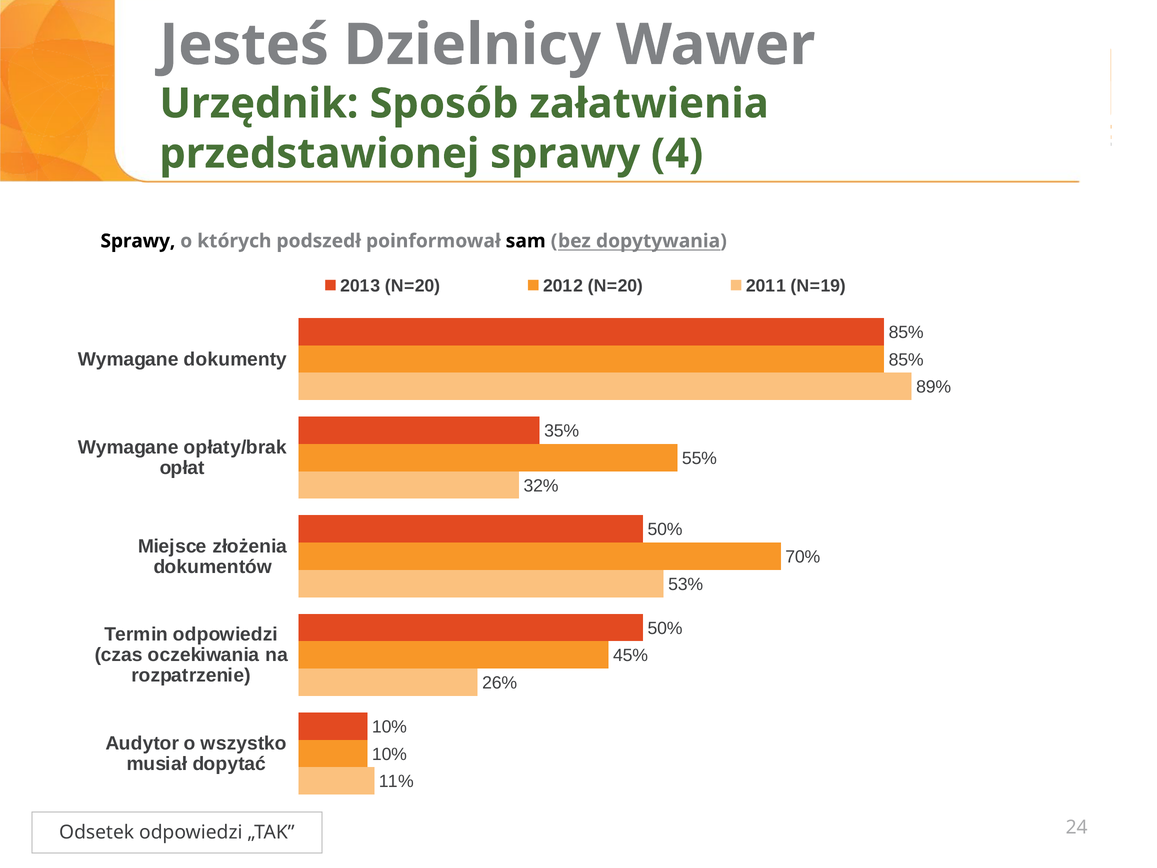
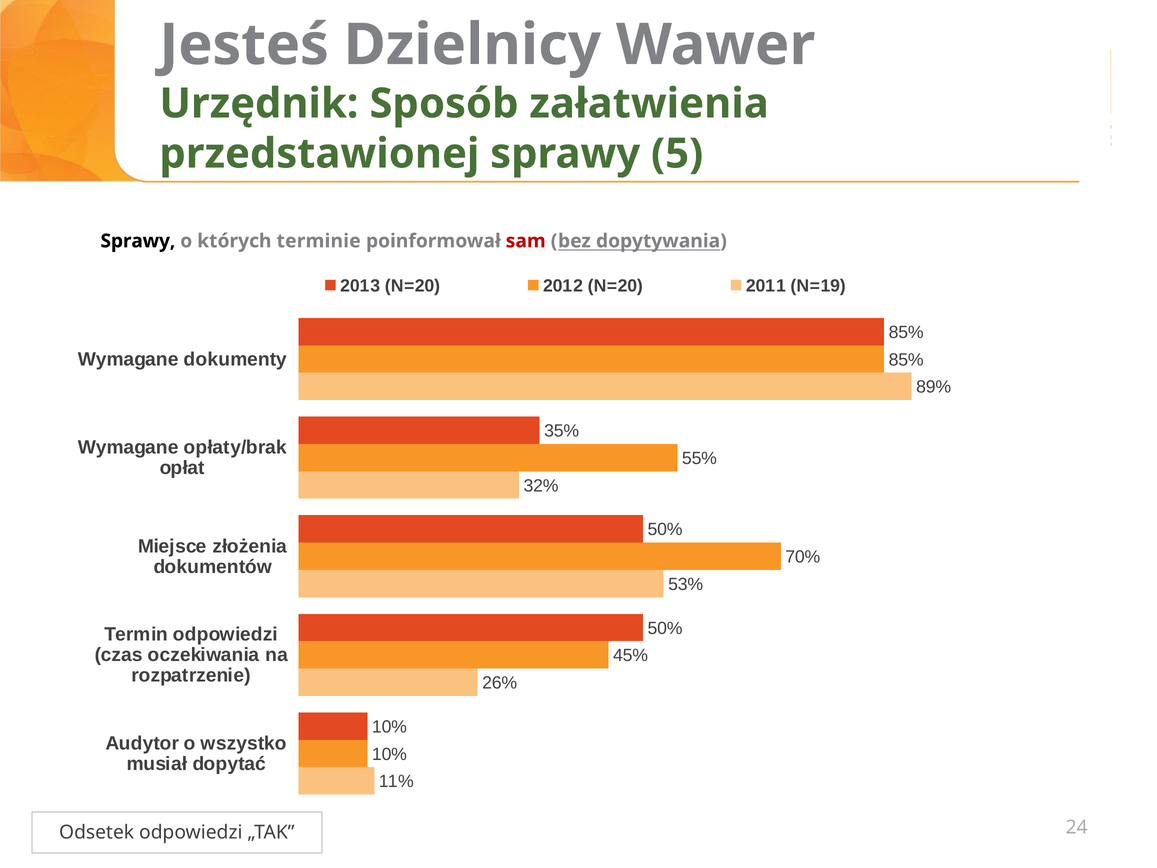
4: 4 -> 5 (677, 154)
podszedł: podszedł -> terminie (319, 241)
sam colour: black -> red (526, 241)
